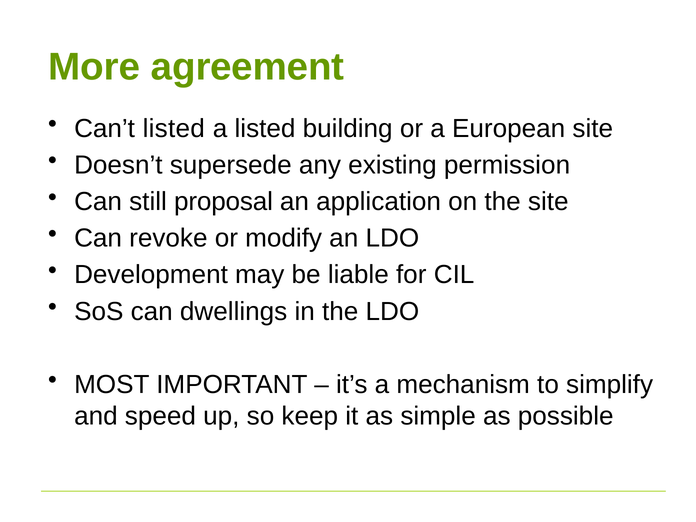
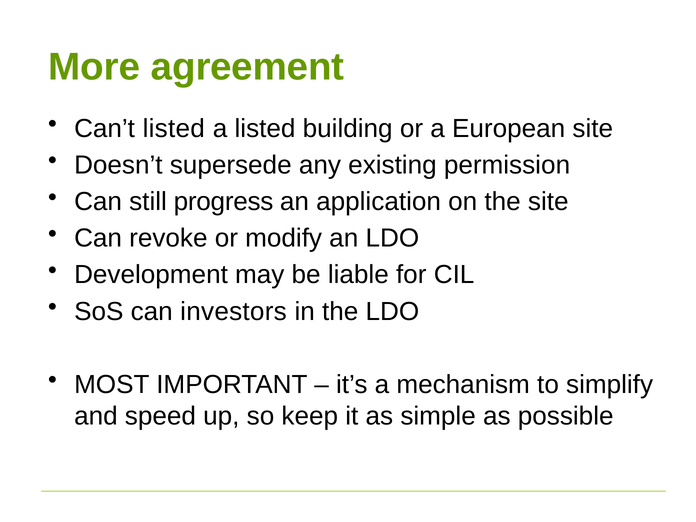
proposal: proposal -> progress (224, 202)
dwellings: dwellings -> investors (234, 311)
